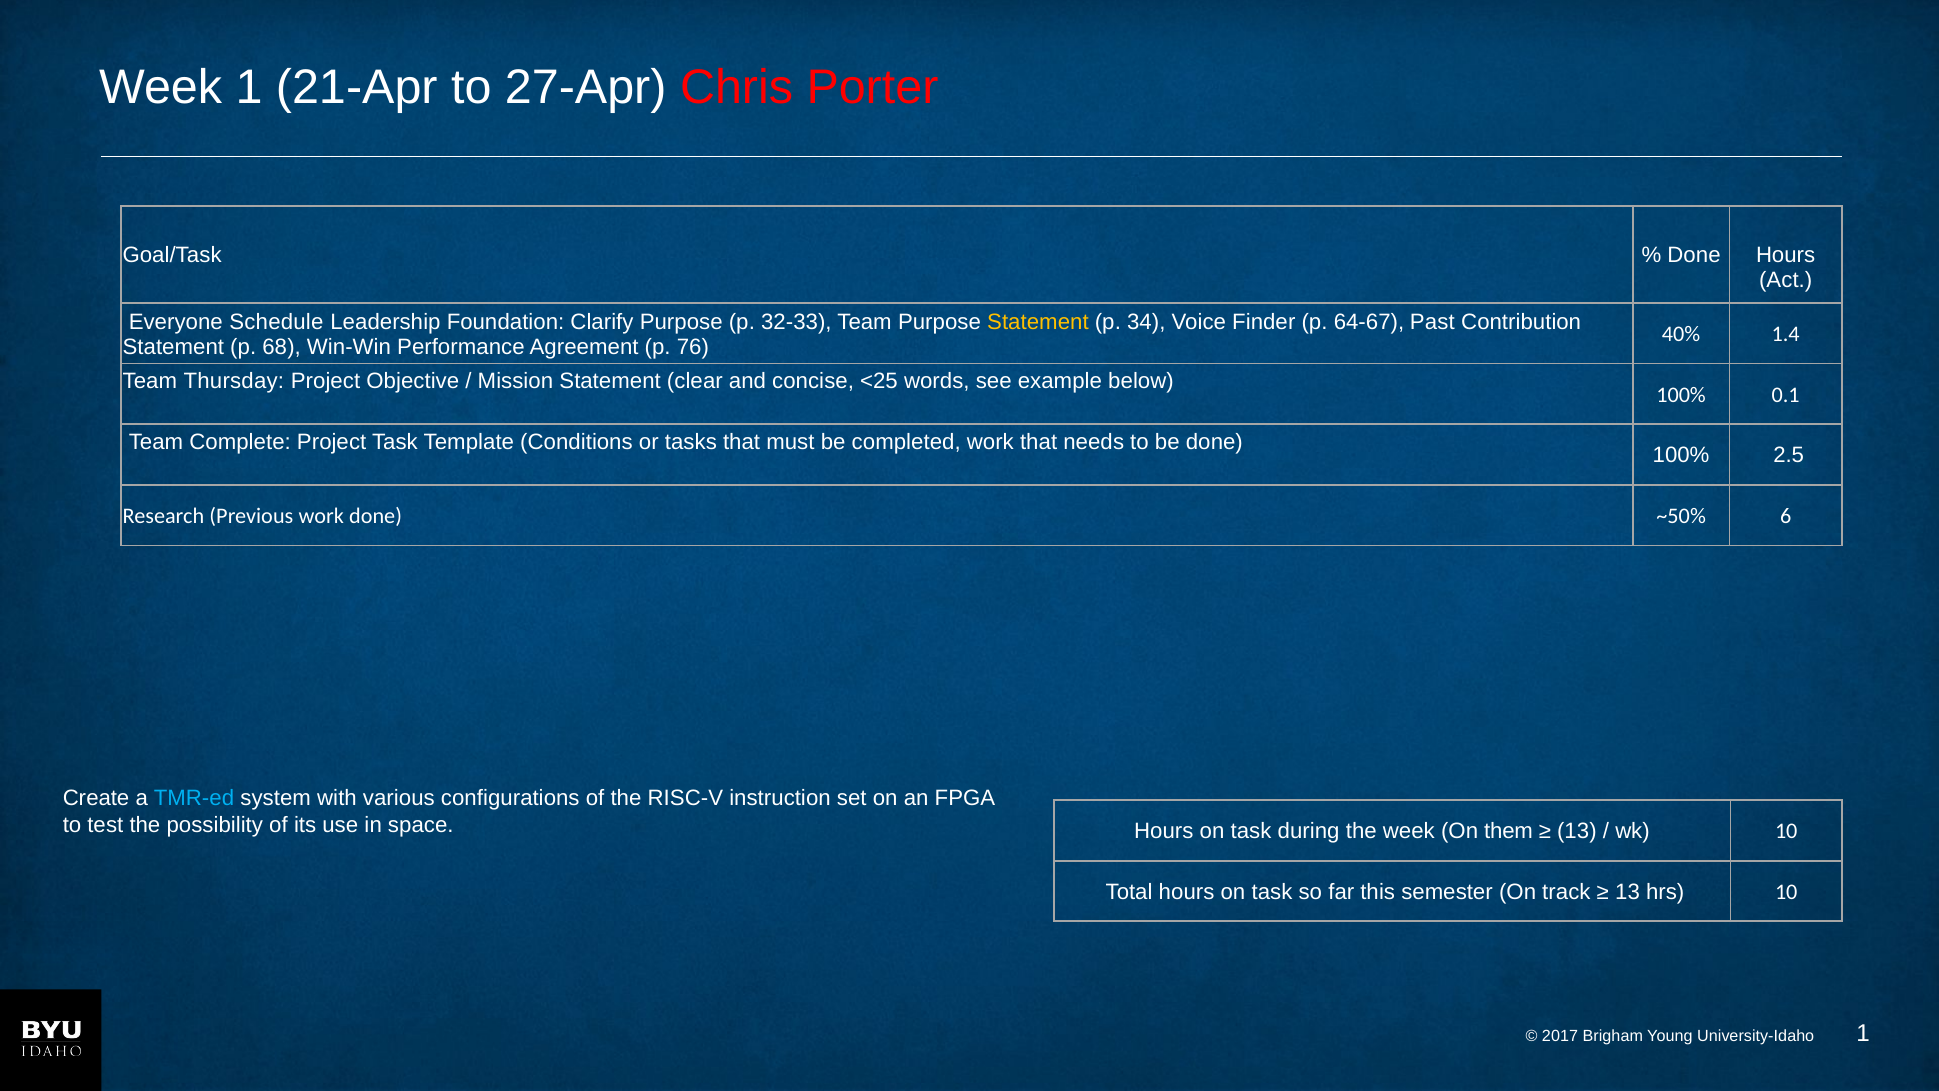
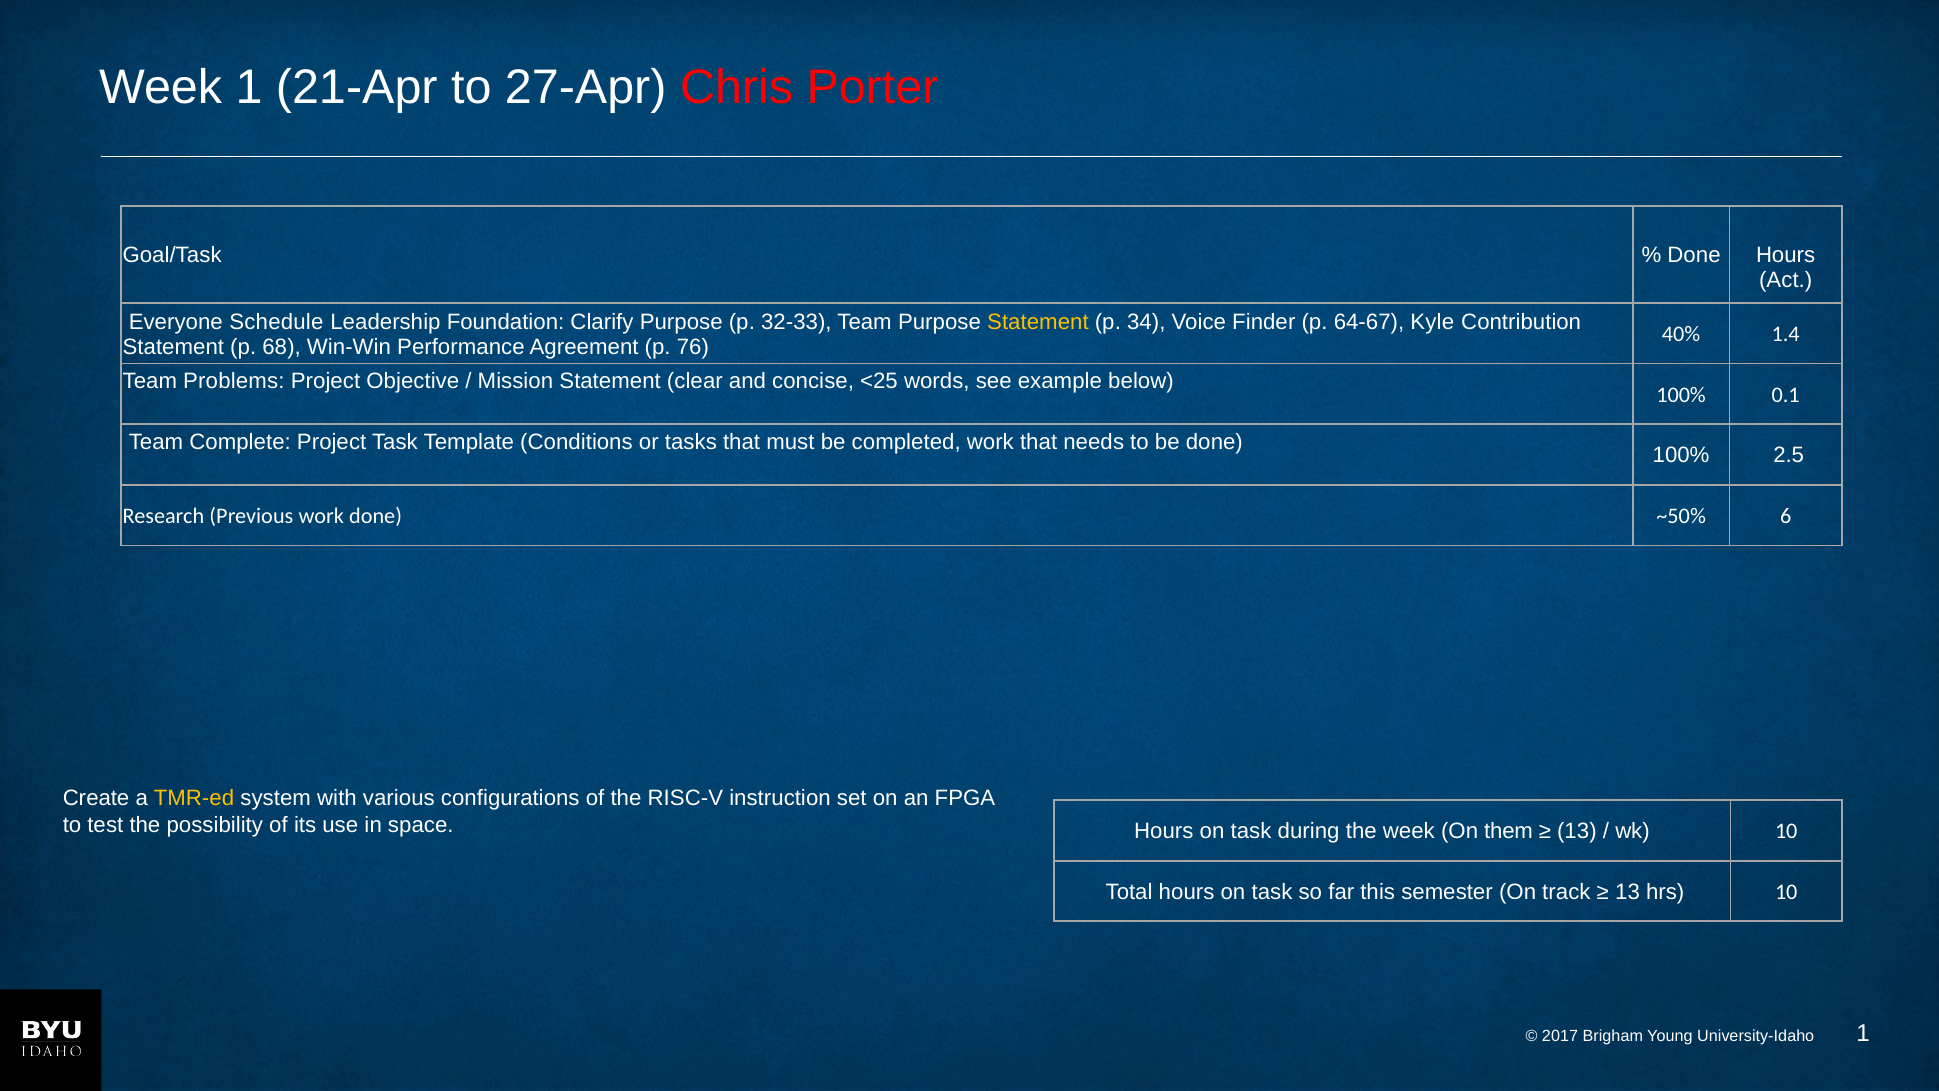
Past: Past -> Kyle (1432, 322)
Thursday: Thursday -> Problems (234, 381)
TMR-ed colour: light blue -> yellow (194, 798)
